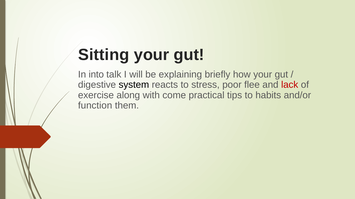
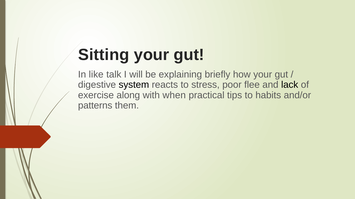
into: into -> like (96, 75)
lack colour: red -> black (290, 85)
come: come -> when (174, 95)
function: function -> patterns (95, 106)
